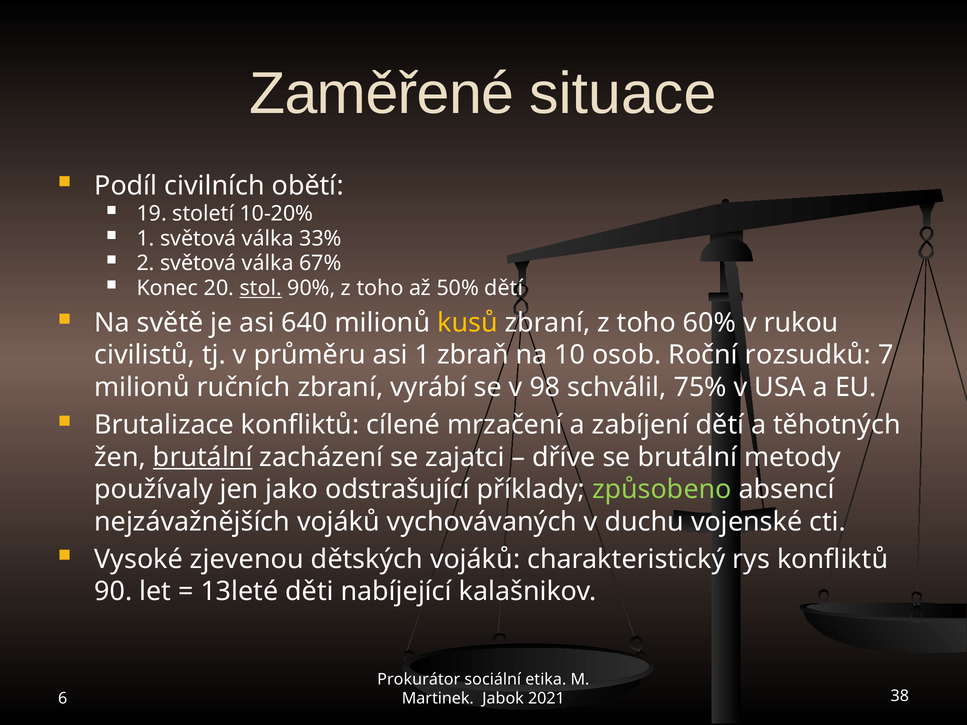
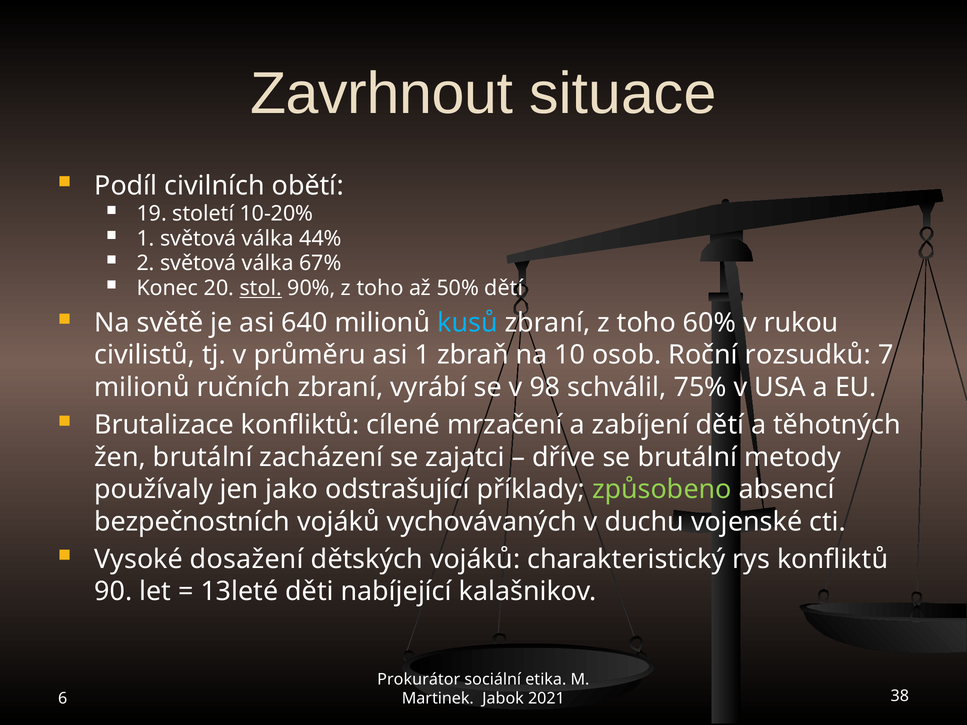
Zaměřené: Zaměřené -> Zavrhnout (382, 94)
33%: 33% -> 44% (320, 239)
kusů colour: yellow -> light blue (467, 323)
brutální underline: present -> none (203, 457)
nejzávažnějších: nejzávažnějších -> bezpečnostních (192, 522)
zjevenou: zjevenou -> dosažení (247, 559)
